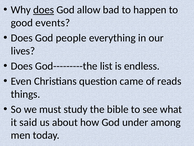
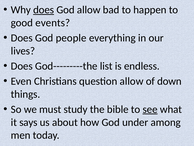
question came: came -> allow (132, 81)
reads: reads -> down (169, 81)
see underline: none -> present (150, 109)
said: said -> says (28, 122)
